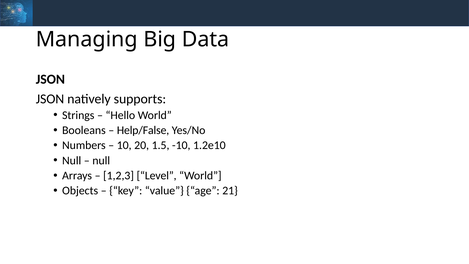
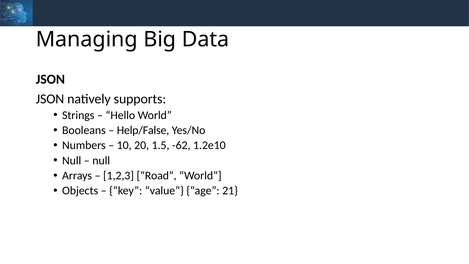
-10: -10 -> -62 (181, 145)
Level: Level -> Road (157, 176)
